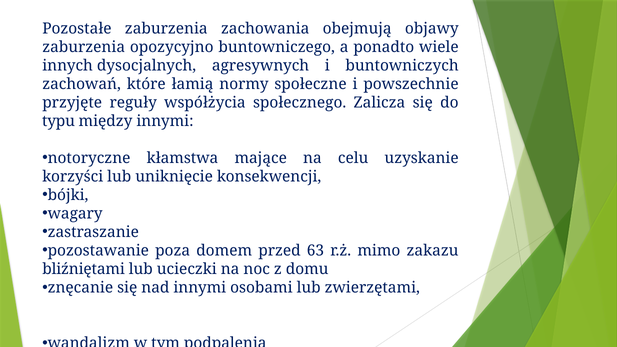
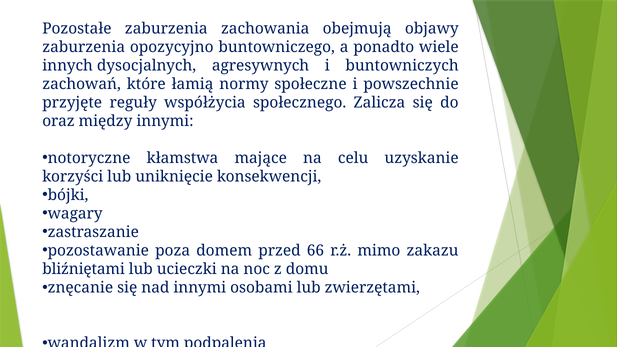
typu: typu -> oraz (58, 121)
63: 63 -> 66 (315, 251)
